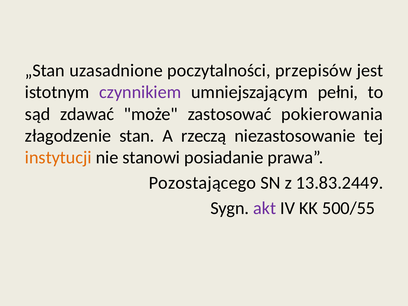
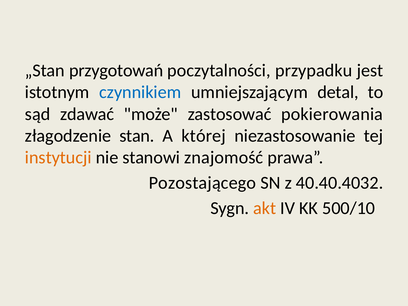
uzasadnione: uzasadnione -> przygotowań (116, 70)
przepisów: przepisów -> przypadku (314, 70)
czynnikiem colour: purple -> blue (140, 92)
pełni: pełni -> detal (338, 92)
rzeczą: rzeczą -> której (204, 136)
posiadanie: posiadanie -> znajomość (224, 158)
13.83.2449: 13.83.2449 -> 40.40.4032 (340, 183)
akt colour: purple -> orange (265, 208)
500/55: 500/55 -> 500/10 (349, 208)
